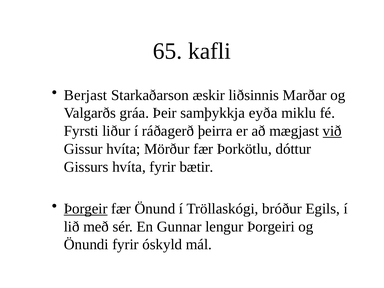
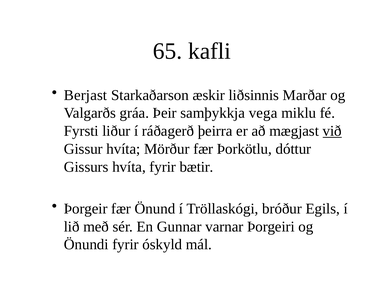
eyða: eyða -> vega (263, 113)
Þorgeir underline: present -> none (86, 209)
lengur: lengur -> varnar (224, 227)
